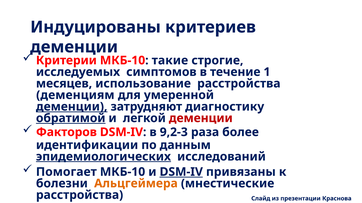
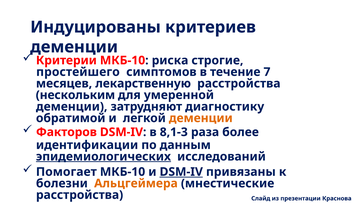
такие: такие -> риска (170, 61)
исследуемых: исследуемых -> простейшего (78, 72)
1: 1 -> 7 (267, 72)
использование: использование -> лекарственную (143, 84)
деменциям: деменциям -> нескольким (75, 95)
деменции underline: present -> none (72, 107)
обратимой underline: present -> none (71, 119)
деменции colour: red -> orange (201, 119)
9,2-3: 9,2-3 -> 8,1-3 (174, 133)
